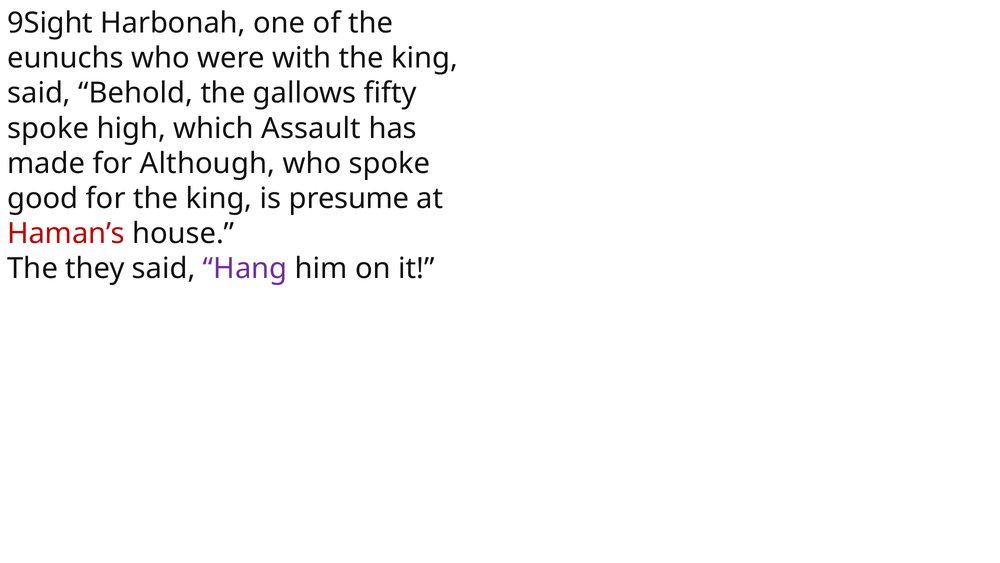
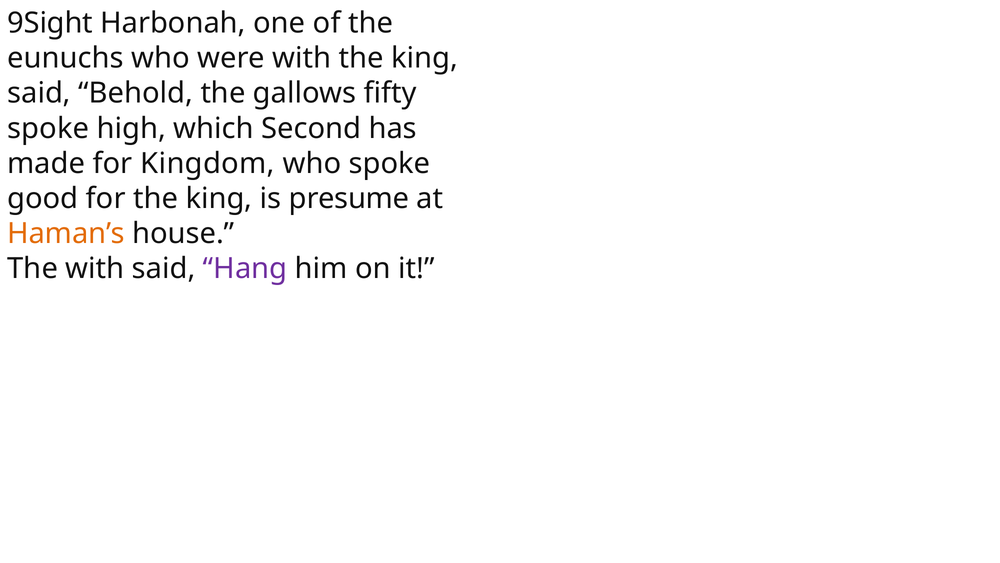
Assault: Assault -> Second (311, 128)
Although: Although -> Kingdom (207, 163)
Haman’s colour: red -> orange (66, 233)
The they: they -> with (95, 268)
